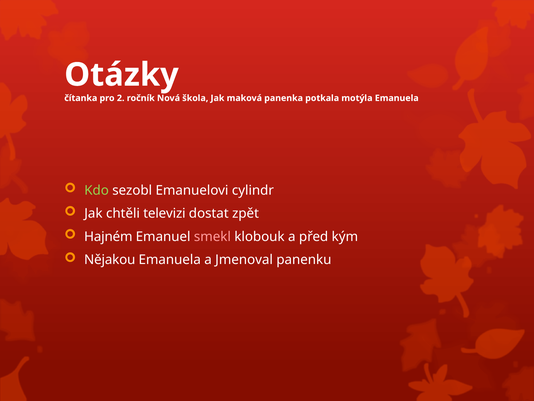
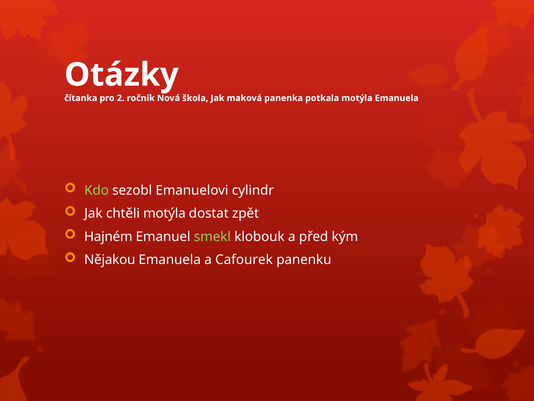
chtěli televizi: televizi -> motýla (164, 213)
smekl colour: pink -> light green (212, 236)
Jmenoval: Jmenoval -> Cafourek (244, 259)
